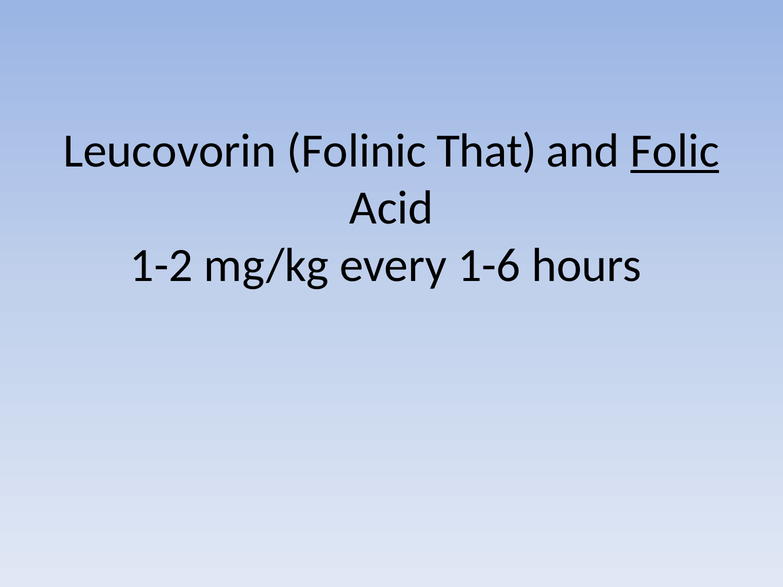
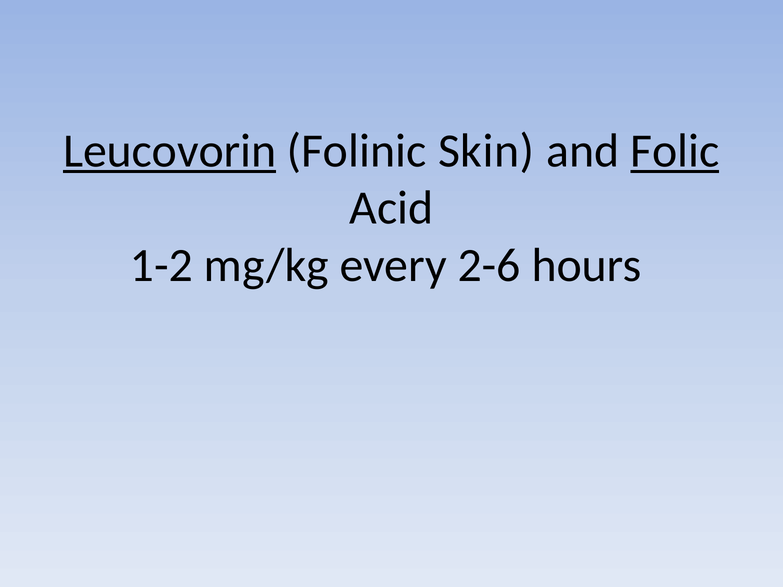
Leucovorin underline: none -> present (170, 151)
That: That -> Skin (486, 151)
1-6: 1-6 -> 2-6 (489, 266)
